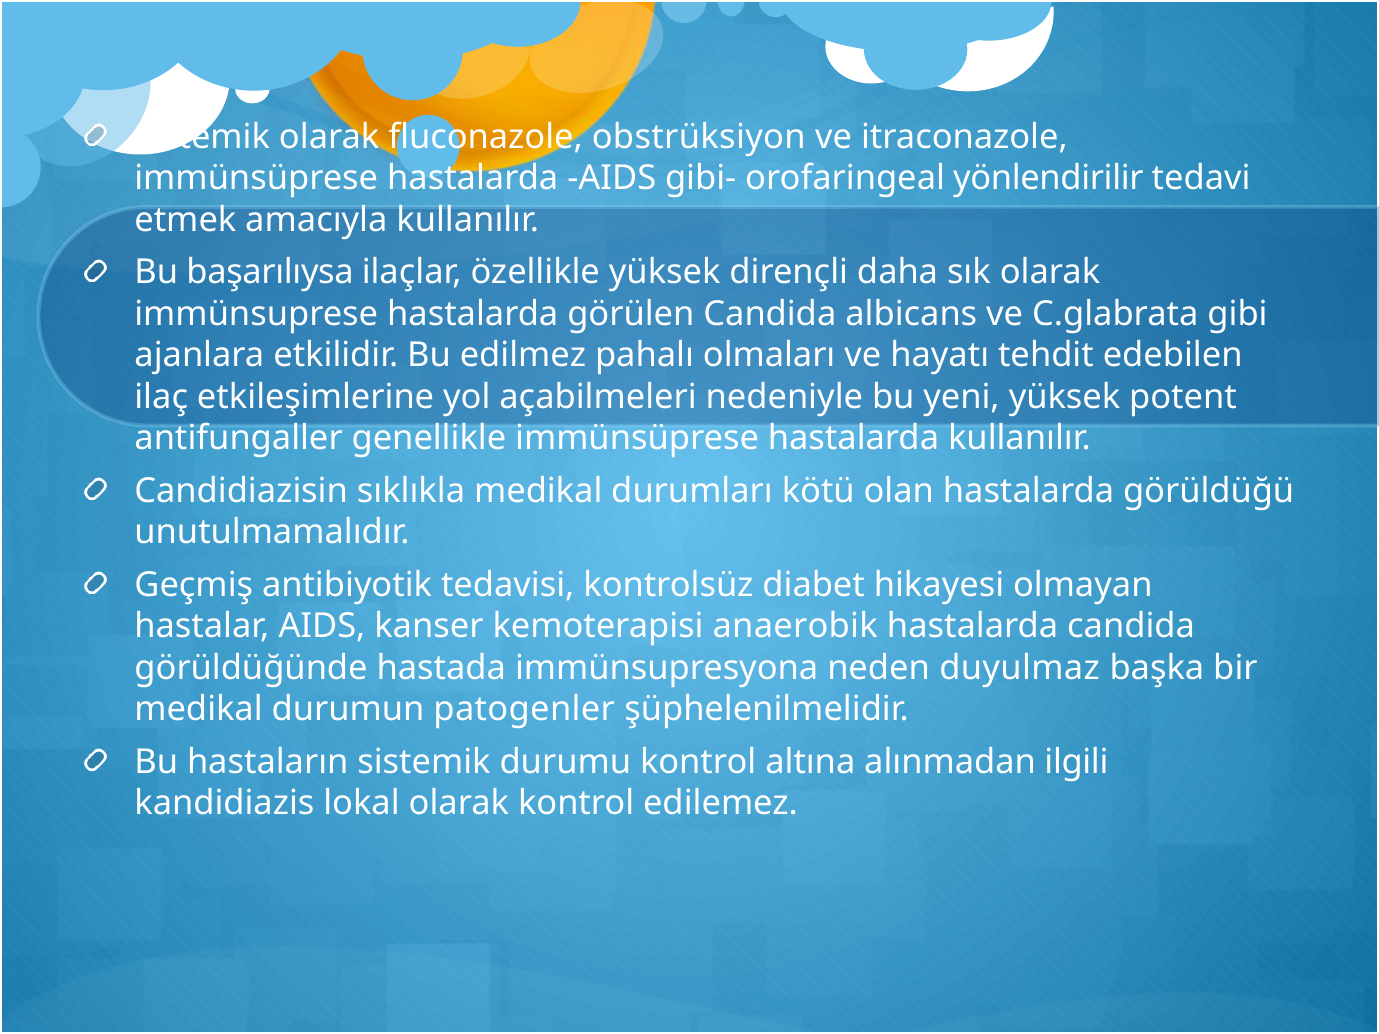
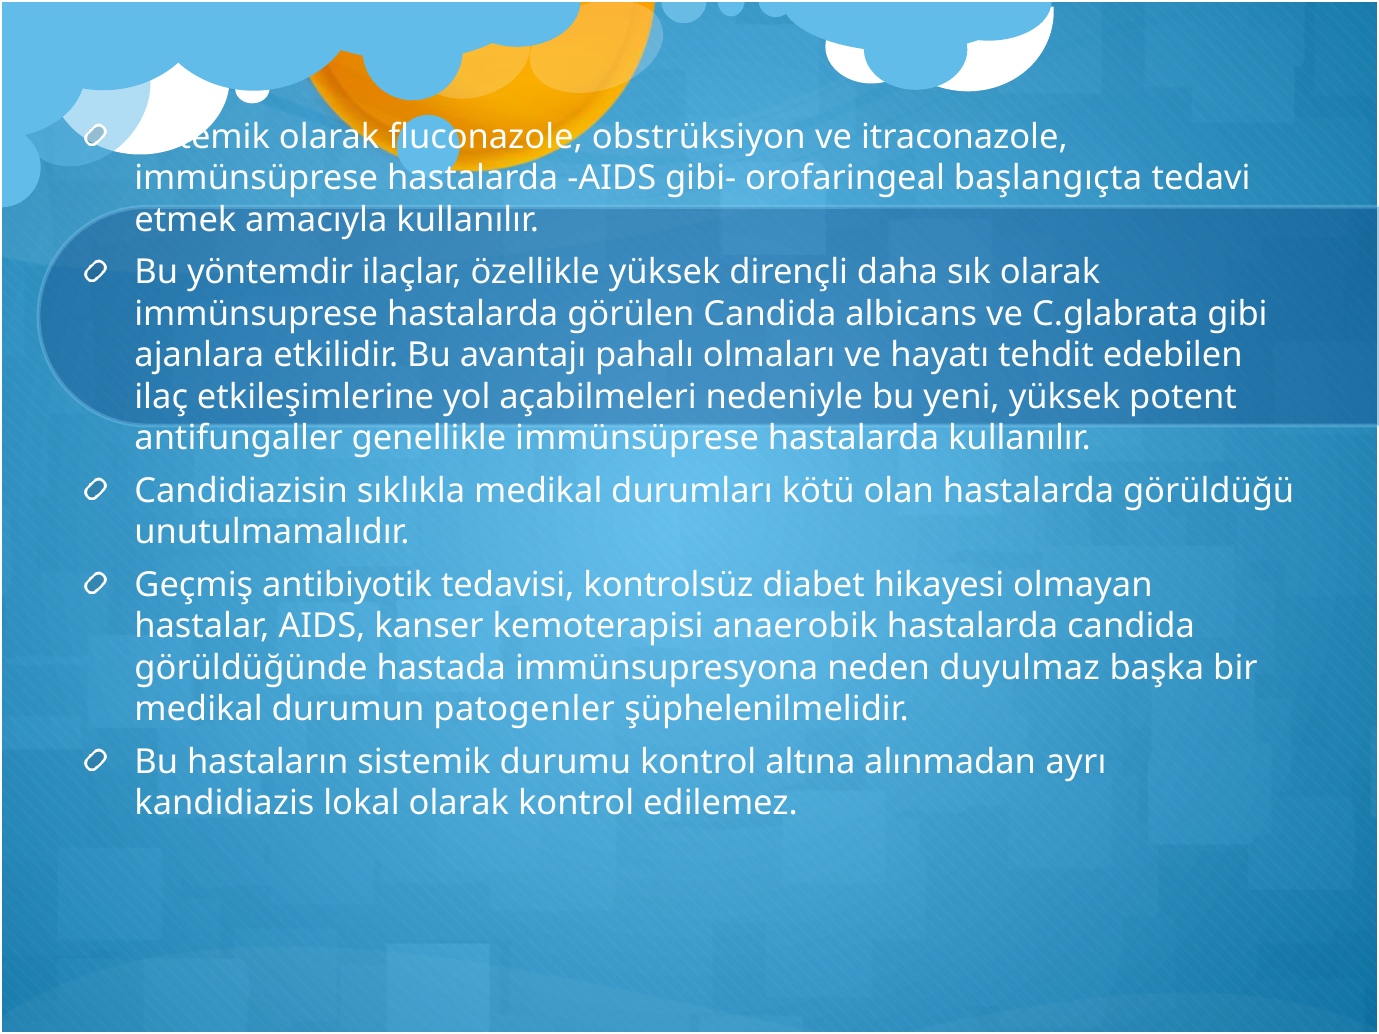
yönlendirilir: yönlendirilir -> başlangıçta (1048, 178)
başarılıysa: başarılıysa -> yöntemdir (270, 273)
edilmez: edilmez -> avantajı (523, 355)
ilgili: ilgili -> ayrı (1076, 762)
